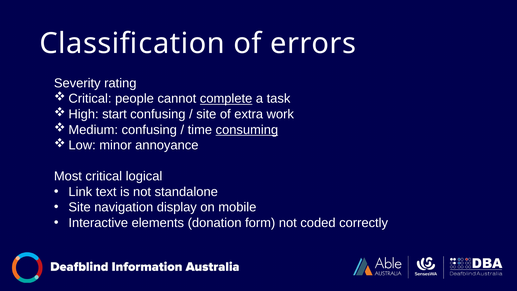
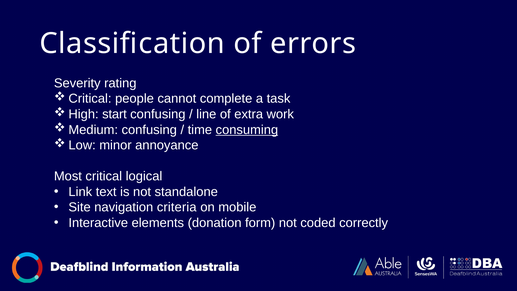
complete underline: present -> none (226, 99)
site: site -> line (206, 114)
display: display -> criteria (177, 207)
